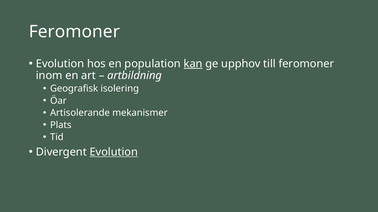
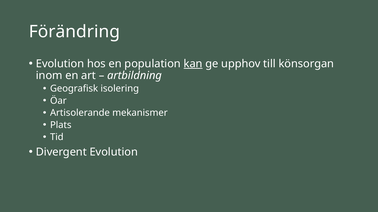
Feromoner: Feromoner -> Förändring (74, 32)
till feromoner: feromoner -> könsorgan (306, 64)
Evolution underline: present -> none (114, 152)
